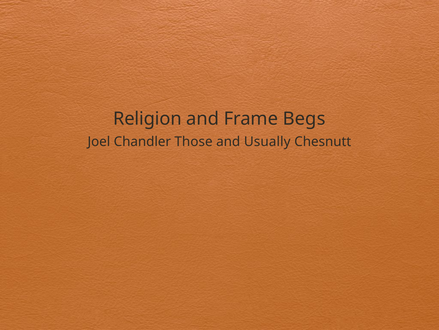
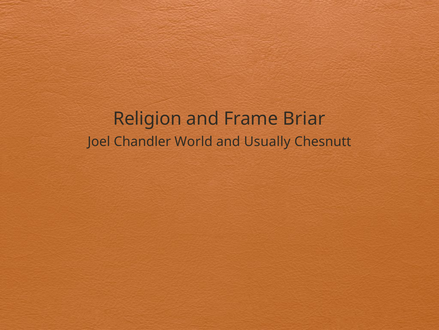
Begs: Begs -> Briar (304, 118)
Those: Those -> World (194, 142)
